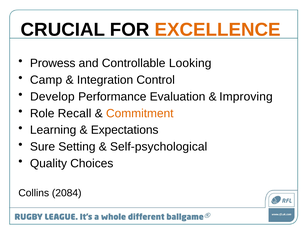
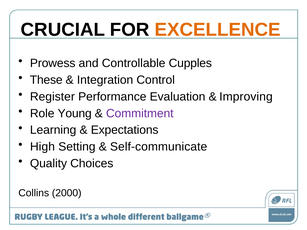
Looking: Looking -> Cupples (190, 63)
Camp: Camp -> These (46, 80)
Develop: Develop -> Register (52, 97)
Recall: Recall -> Young (75, 113)
Commitment colour: orange -> purple (140, 113)
Sure: Sure -> High (42, 147)
Self-psychological: Self-psychological -> Self-communicate (159, 147)
2084: 2084 -> 2000 (67, 193)
